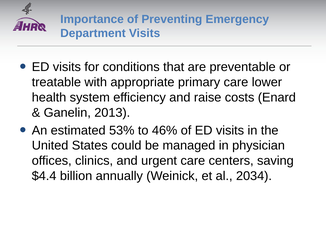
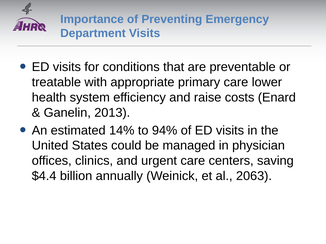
53%: 53% -> 14% (122, 131)
46%: 46% -> 94% (165, 131)
2034: 2034 -> 2063 (254, 176)
